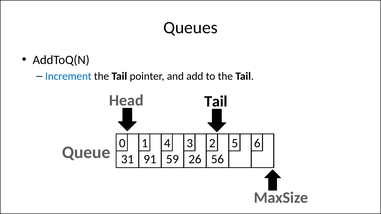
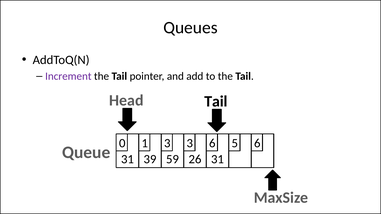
Increment colour: blue -> purple (68, 76)
1 4: 4 -> 3 (167, 143)
3 2: 2 -> 6 (212, 143)
91: 91 -> 39 (150, 160)
26 56: 56 -> 31 (217, 160)
